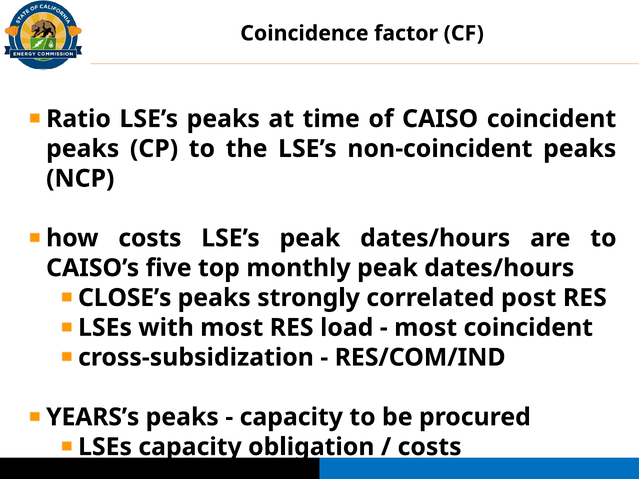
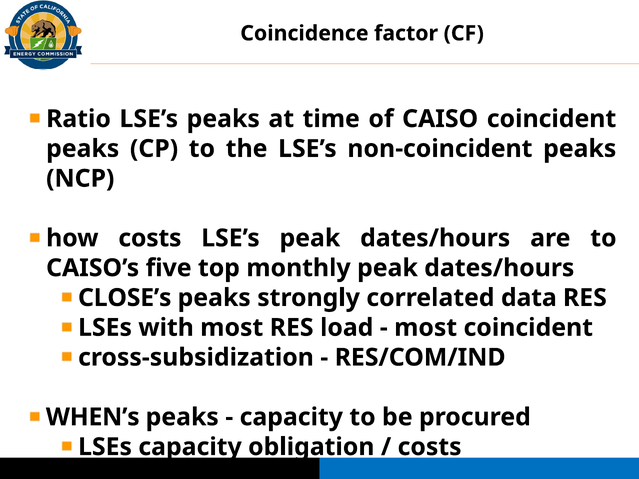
post: post -> data (529, 298)
YEARS’s: YEARS’s -> WHEN’s (93, 417)
